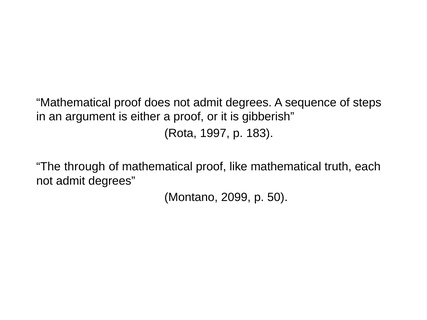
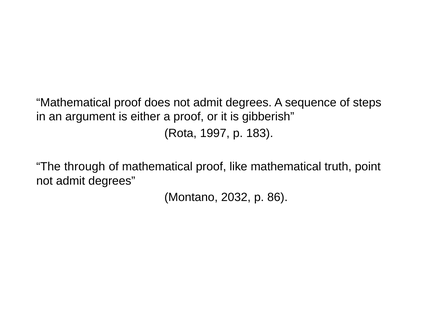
each: each -> point (368, 167)
2099: 2099 -> 2032 (236, 198)
50: 50 -> 86 (278, 198)
